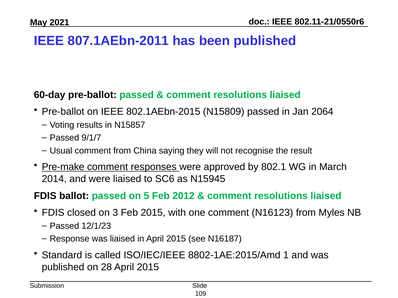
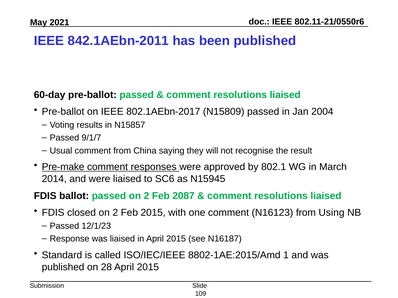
807.1AEbn-2011: 807.1AEbn-2011 -> 842.1AEbn-2011 (118, 41)
802.1AEbn-2015: 802.1AEbn-2015 -> 802.1AEbn-2017 (163, 112)
2064: 2064 -> 2004 (322, 112)
passed on 5: 5 -> 2 (146, 196)
2012: 2012 -> 2087 (183, 196)
closed on 3: 3 -> 2 (115, 213)
Myles: Myles -> Using (332, 213)
